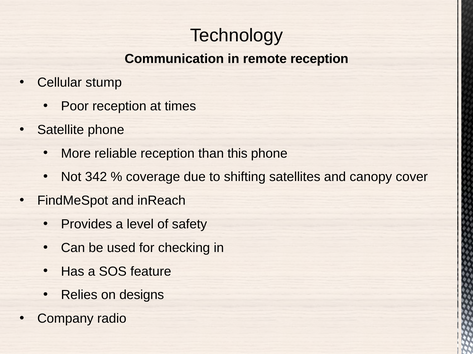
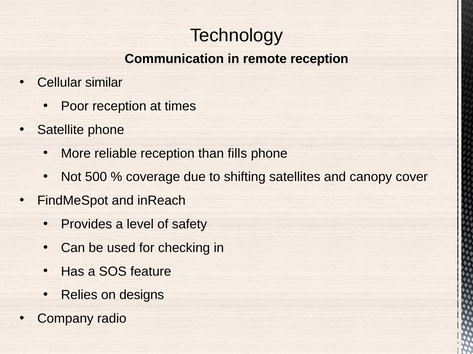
stump: stump -> similar (104, 83)
this: this -> fills (237, 154)
342: 342 -> 500 (96, 177)
